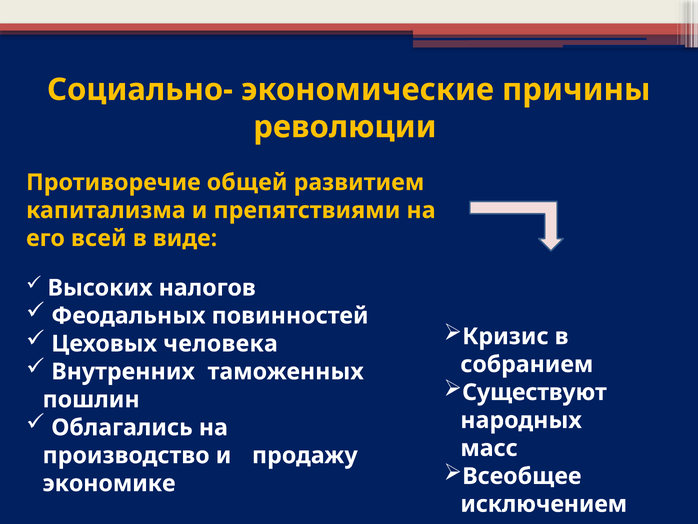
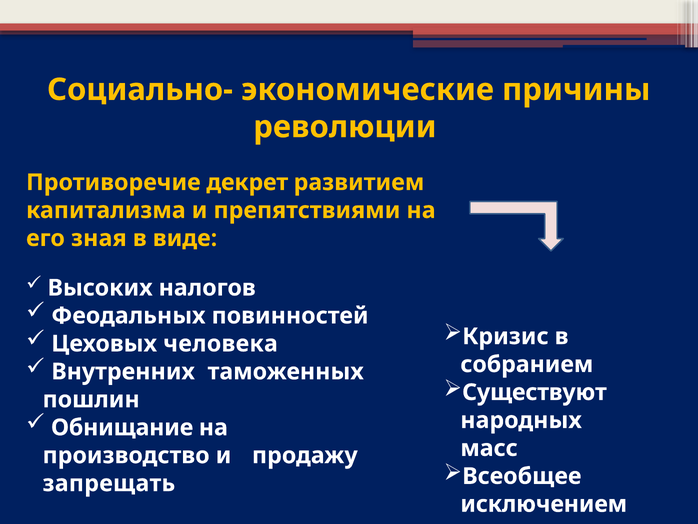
общей: общей -> декрет (247, 182)
всей: всей -> зная (99, 238)
Облагались: Облагались -> Обнищание (122, 427)
экономике: экономике -> запрещать (109, 483)
